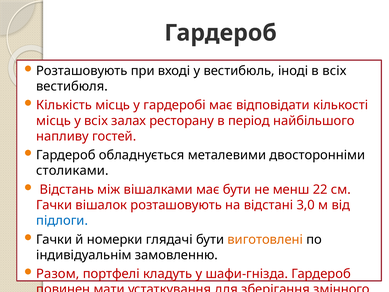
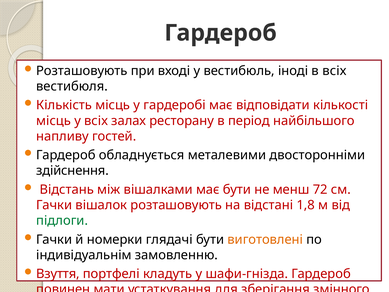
столиками: столиками -> здійснення (72, 171)
22: 22 -> 72 (320, 189)
3,0: 3,0 -> 1,8 (306, 205)
підлоги colour: blue -> green (62, 220)
Разом: Разом -> Взуття (58, 274)
